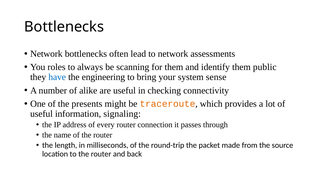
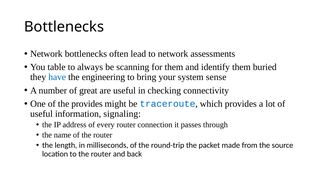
roles: roles -> table (57, 67)
public: public -> buried (265, 67)
alike: alike -> great (88, 90)
the presents: presents -> provides (87, 104)
traceroute colour: orange -> blue (168, 104)
